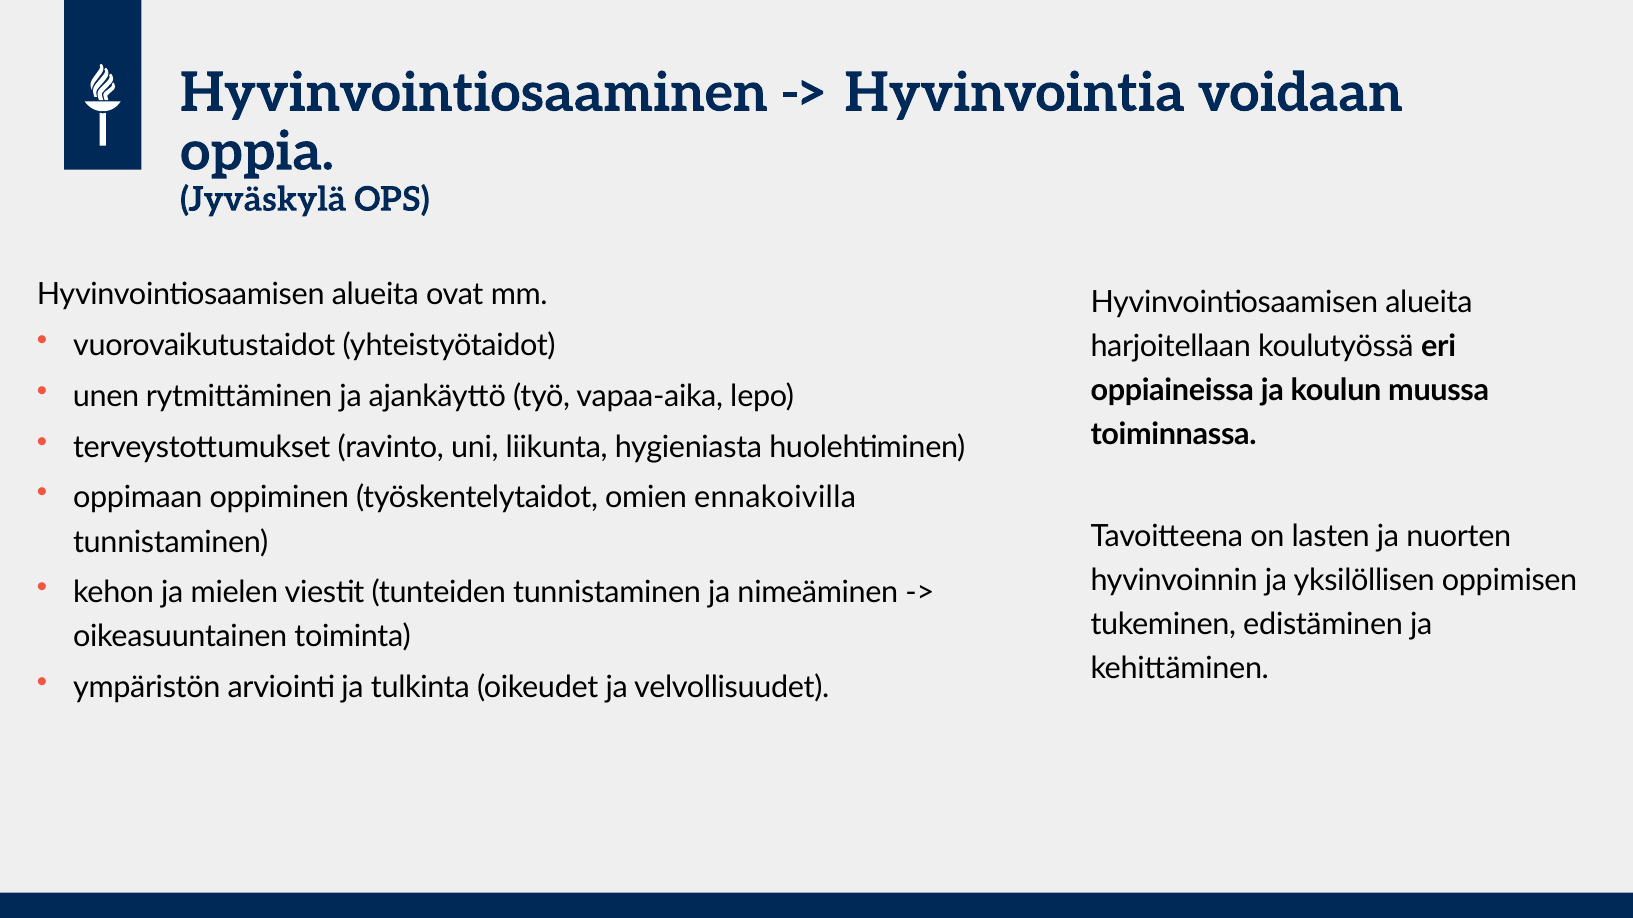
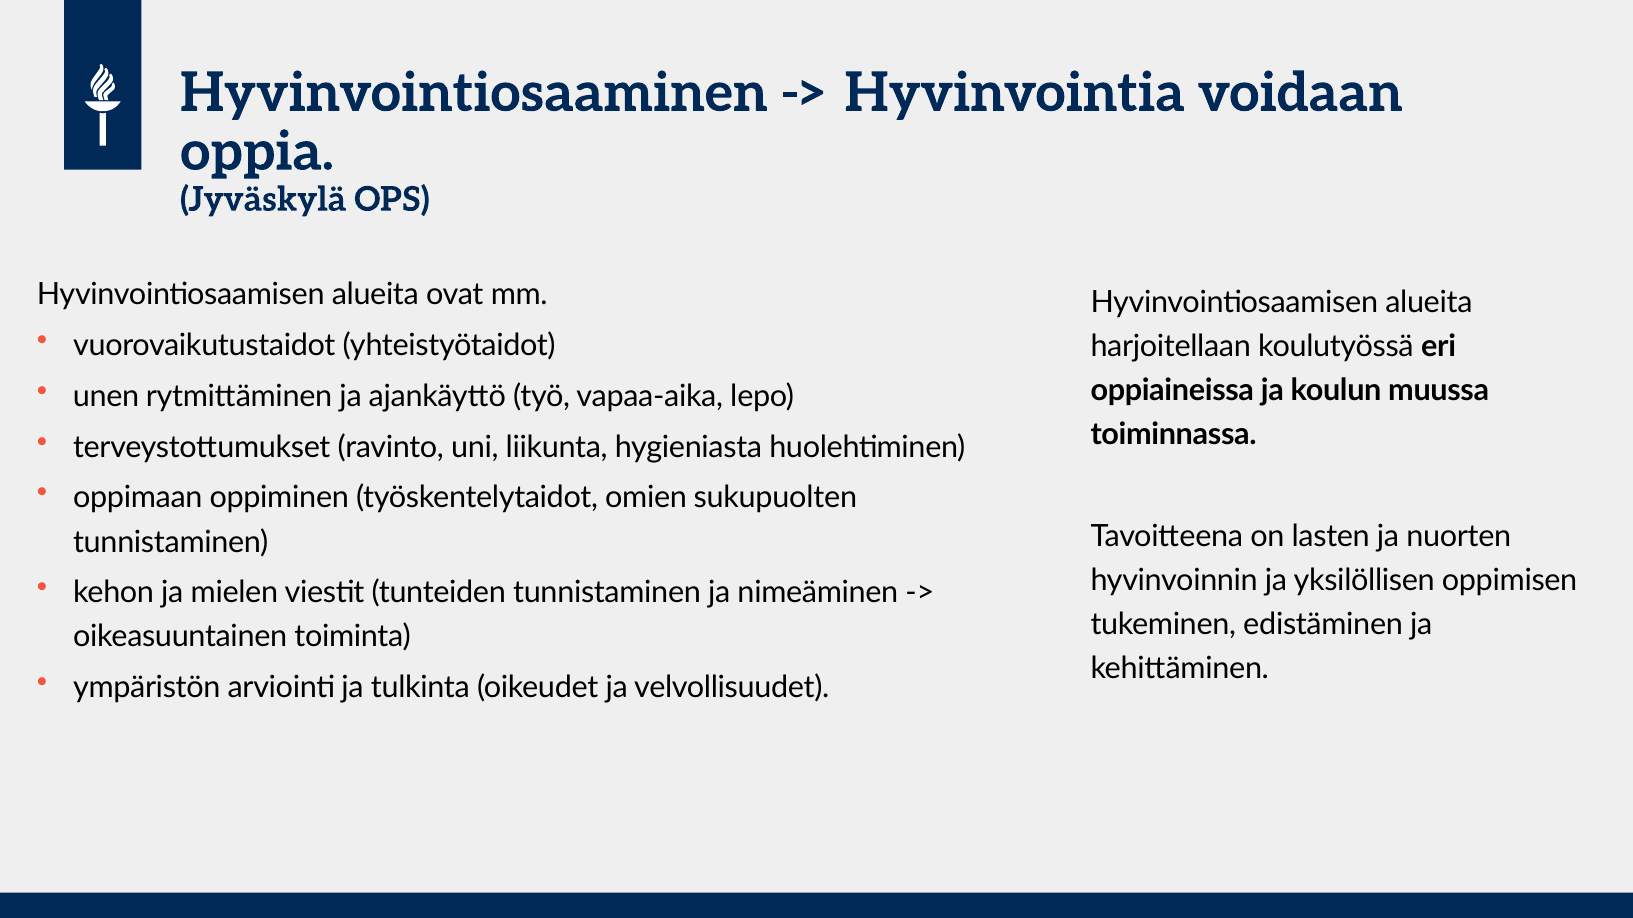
ennakoivilla: ennakoivilla -> sukupuolten (775, 498)
